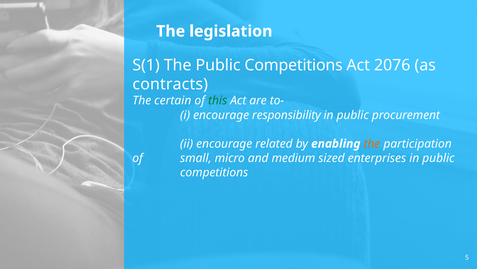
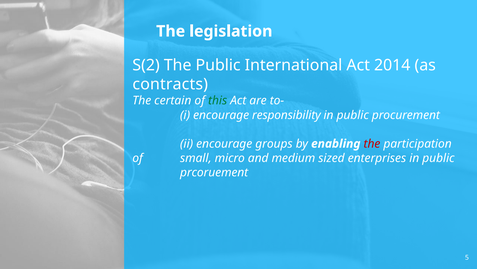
S(1: S(1 -> S(2 (146, 65)
The Public Competitions: Competitions -> International (294, 65)
2076: 2076 -> 2014 (392, 65)
related: related -> groups (274, 143)
the colour: orange -> red (372, 143)
competitions: competitions -> prcoruement (214, 172)
